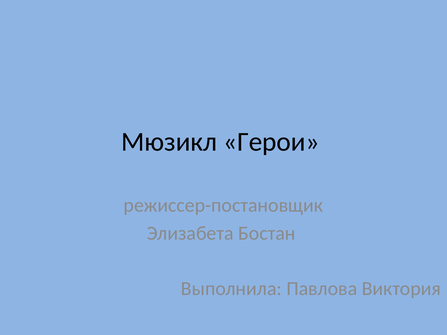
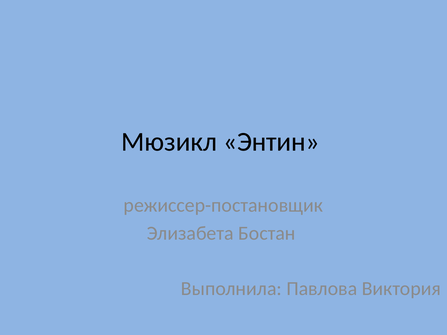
Герои: Герои -> Энтин (271, 142)
